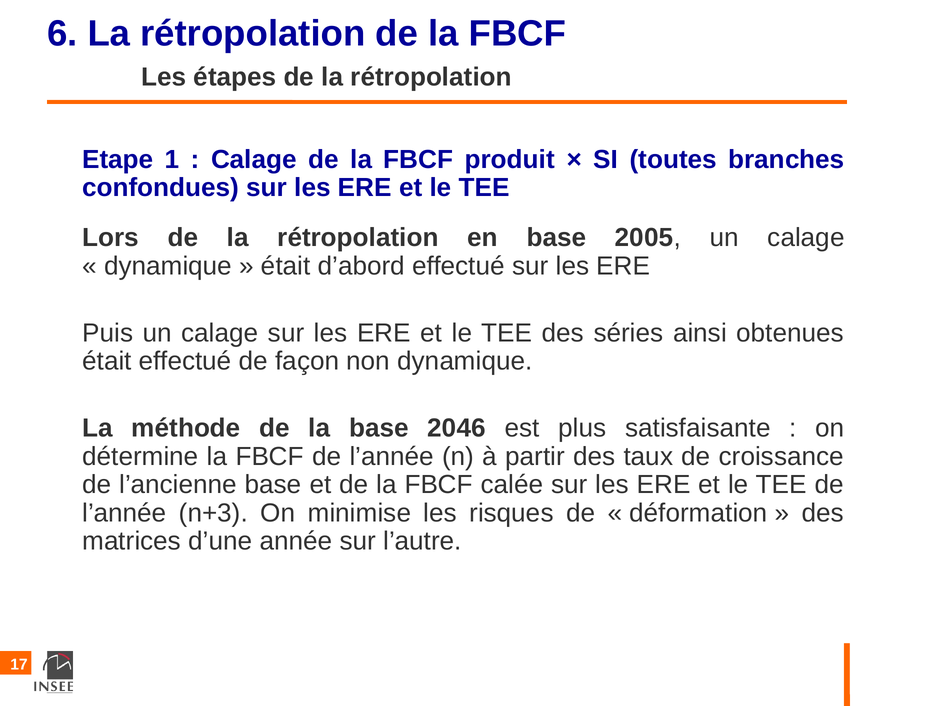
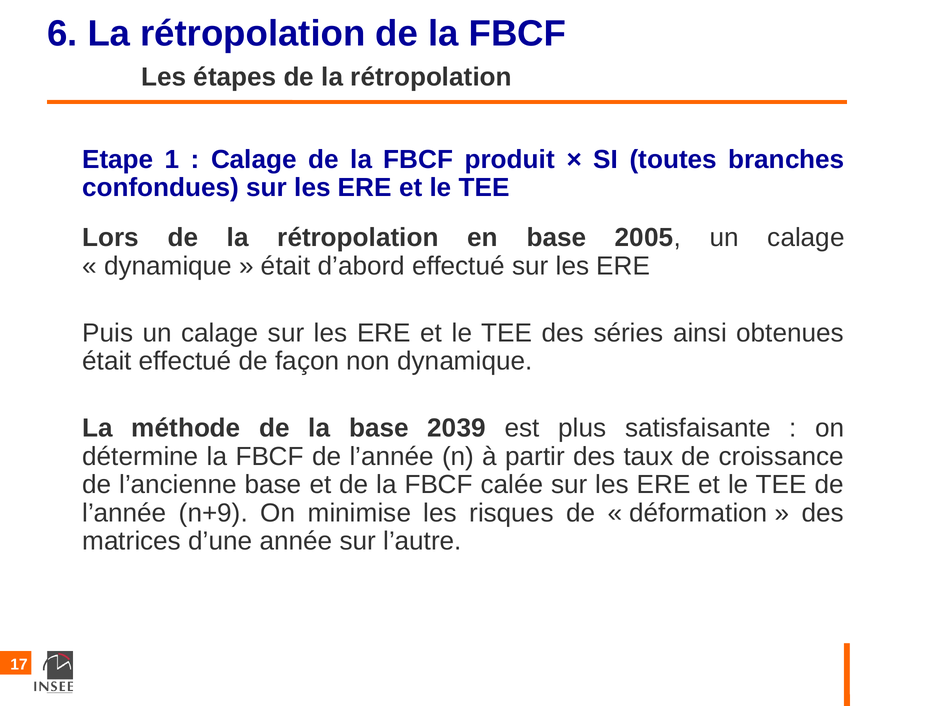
2046: 2046 -> 2039 (457, 428)
n+3: n+3 -> n+9 (213, 513)
